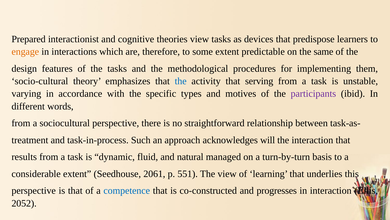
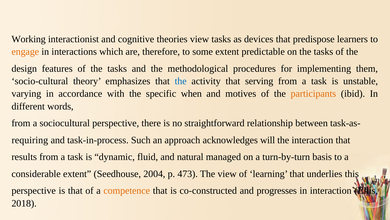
Prepared: Prepared -> Working (29, 39)
on the same: same -> tasks (323, 52)
types: types -> when (191, 93)
participants colour: purple -> orange (313, 93)
treatment: treatment -> requiring (30, 140)
2061: 2061 -> 2004 (154, 173)
551: 551 -> 473 (188, 173)
competence colour: blue -> orange (127, 190)
2052: 2052 -> 2018 (24, 203)
